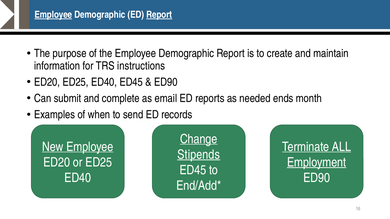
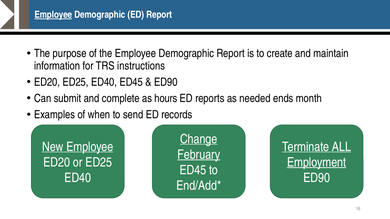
Report underline: present -> none (159, 15)
email: email -> hours (166, 99)
Stipends: Stipends -> February (199, 155)
